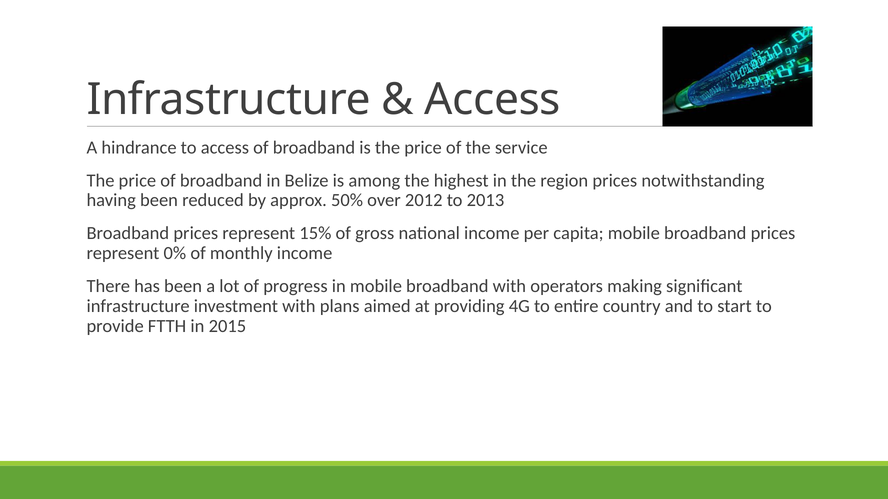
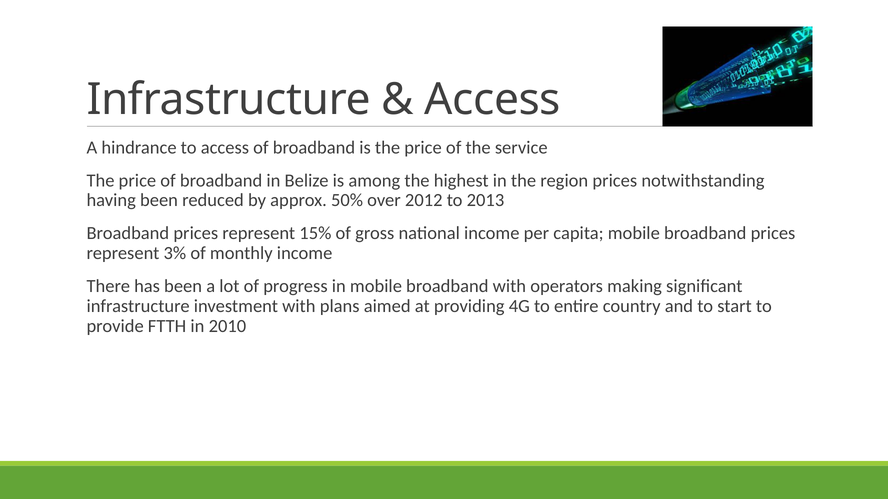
0%: 0% -> 3% (175, 253)
2015: 2015 -> 2010 (227, 326)
